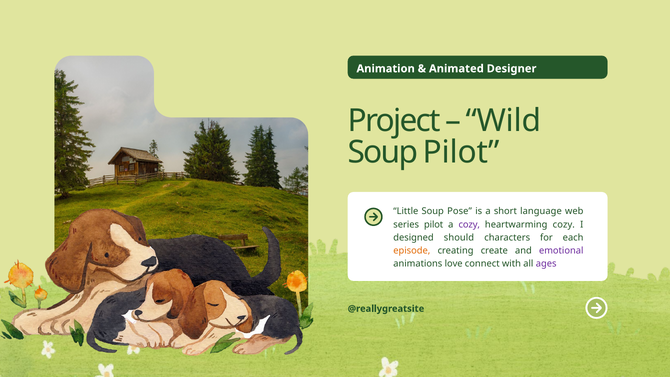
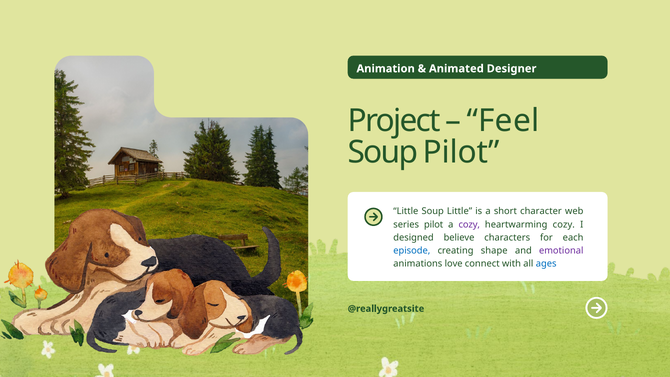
Wild: Wild -> Feel (503, 121)
Soup Pose: Pose -> Little (460, 211)
language: language -> character (541, 211)
should: should -> believe (459, 237)
episode colour: orange -> blue (412, 250)
create: create -> shape (494, 250)
ages colour: purple -> blue (546, 263)
